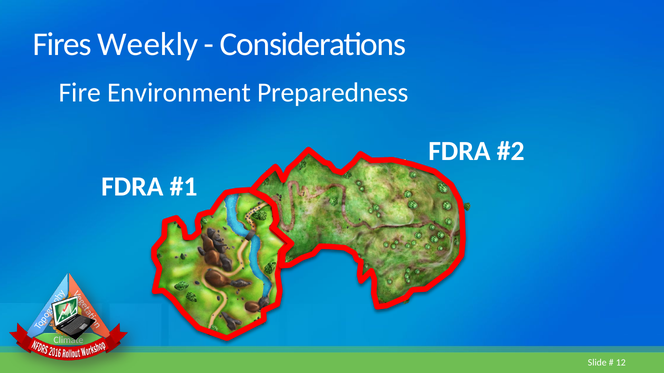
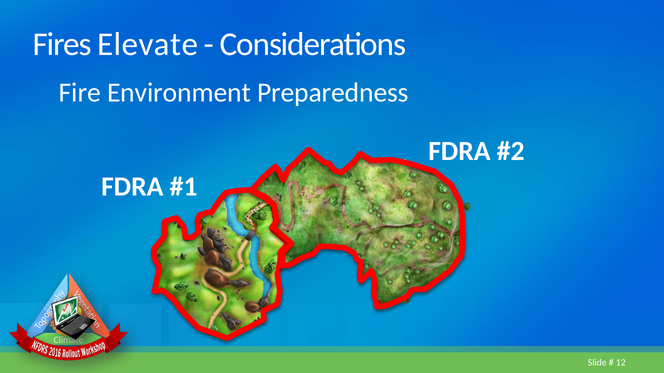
Weekly: Weekly -> Elevate (148, 44)
